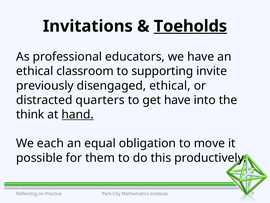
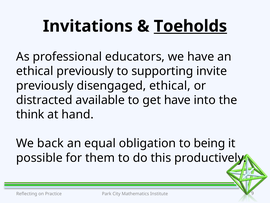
ethical classroom: classroom -> previously (85, 71)
quarters: quarters -> available (100, 100)
hand underline: present -> none (78, 114)
each: each -> back (50, 143)
move: move -> being (209, 143)
